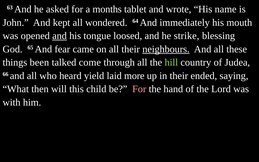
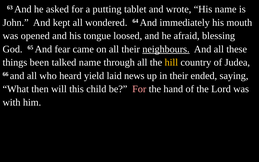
months: months -> putting (107, 9)
and underline: present -> none (60, 36)
strike: strike -> afraid (187, 36)
talked come: come -> name (90, 62)
hill colour: light green -> yellow (171, 62)
more: more -> news (134, 76)
